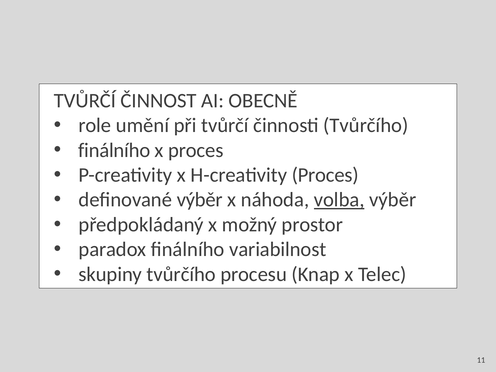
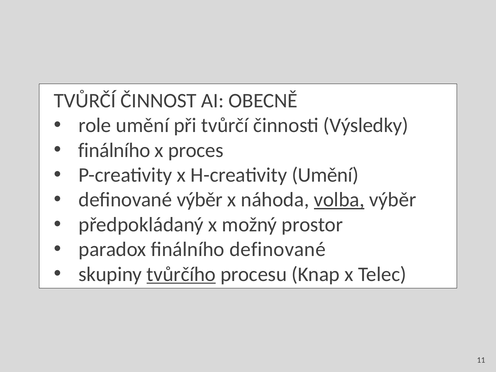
činnosti Tvůrčího: Tvůrčího -> Výsledky (366, 125)
H-creativity Proces: Proces -> Umění (325, 175)
finálního variabilnost: variabilnost -> definované (278, 249)
tvůrčího underline: none -> present (181, 274)
